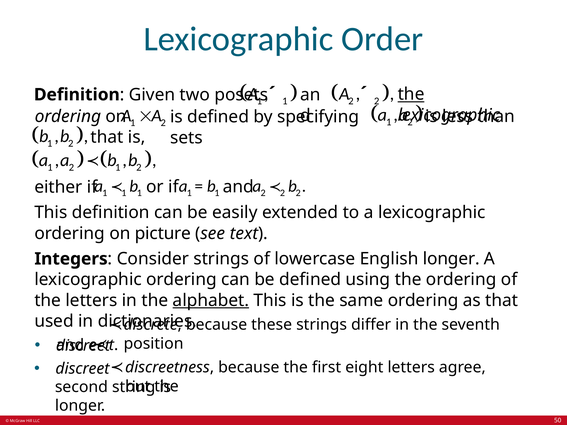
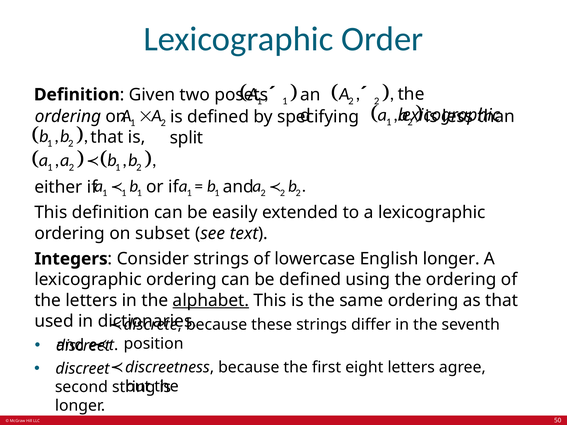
the underline: present -> none (411, 94)
sets: sets -> split (187, 138)
picture: picture -> subset (163, 233)
